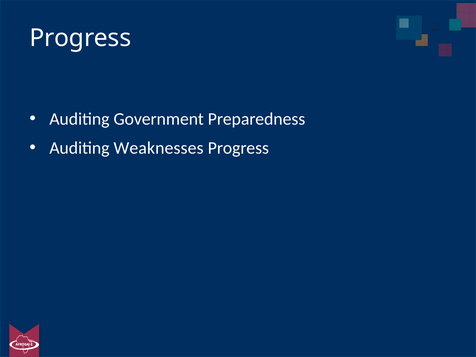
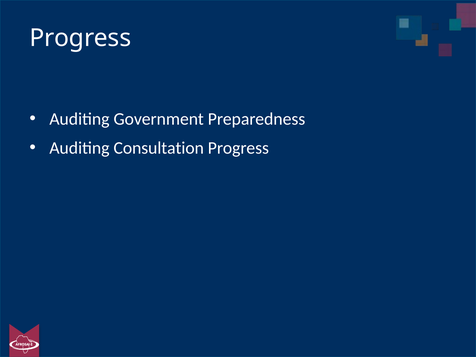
Weaknesses: Weaknesses -> Consultation (159, 148)
